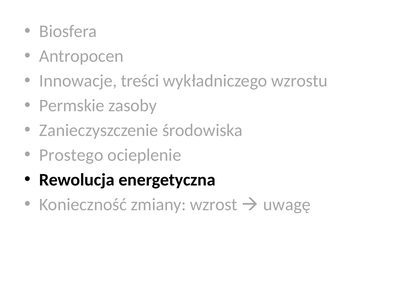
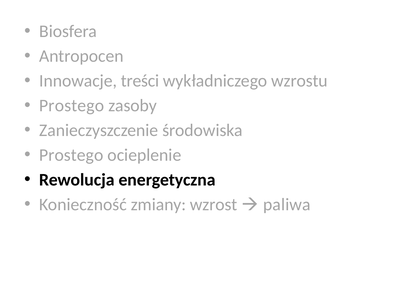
Permskie: Permskie -> Prostego (72, 106)
uwagę: uwagę -> paliwa (287, 204)
